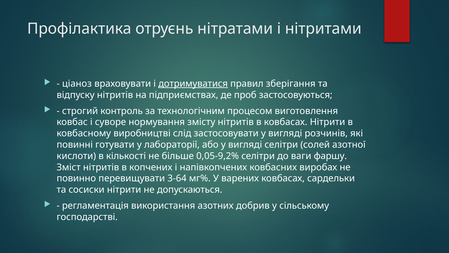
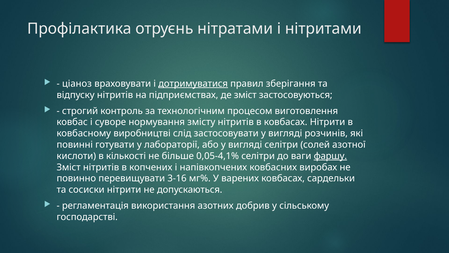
де проб: проб -> зміст (245, 95)
0,05-9,2%: 0,05-9,2% -> 0,05-4,1% (218, 156)
фаршу underline: none -> present (330, 156)
3-64: 3-64 -> 3-16 (177, 178)
